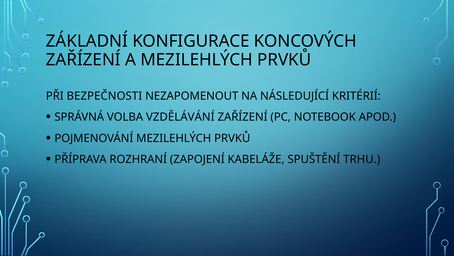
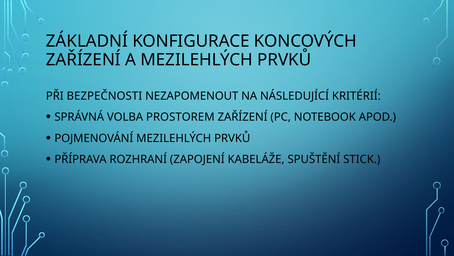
VZDĚLÁVÁNÍ: VZDĚLÁVÁNÍ -> PROSTOREM (180, 117)
TRHU: TRHU -> STICK (362, 159)
